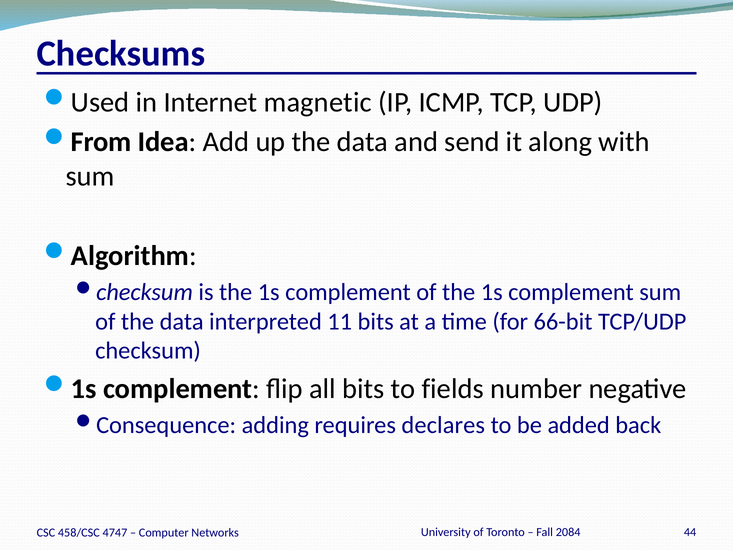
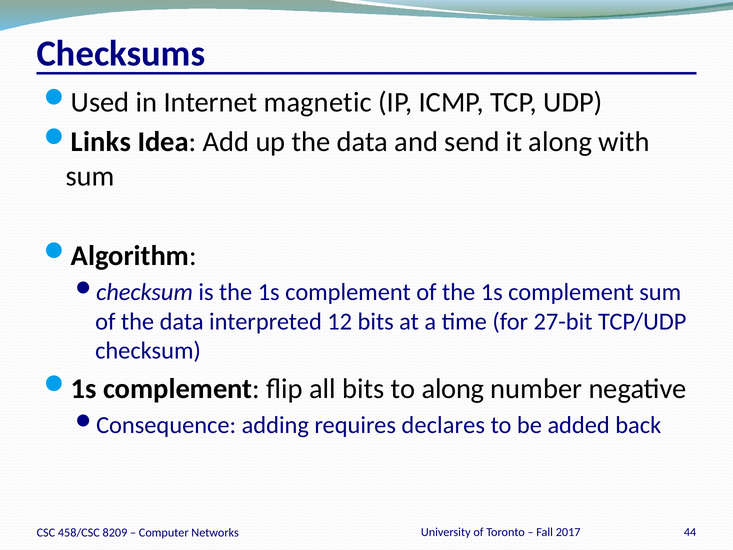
From: From -> Links (101, 142)
11: 11 -> 12 (340, 321)
66-bit: 66-bit -> 27-bit (563, 321)
to fields: fields -> along (453, 388)
2084: 2084 -> 2017 (568, 532)
4747: 4747 -> 8209 (115, 532)
